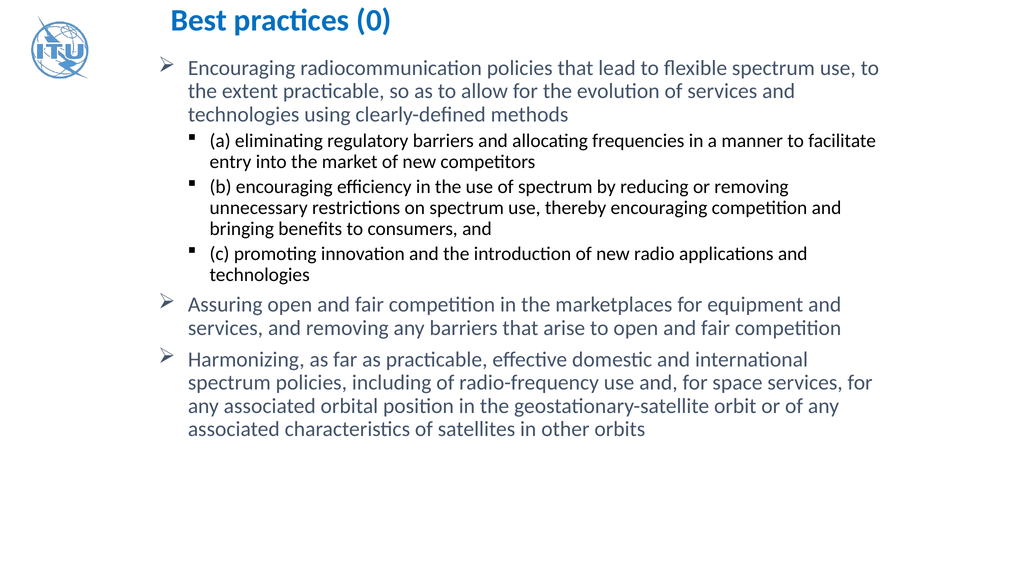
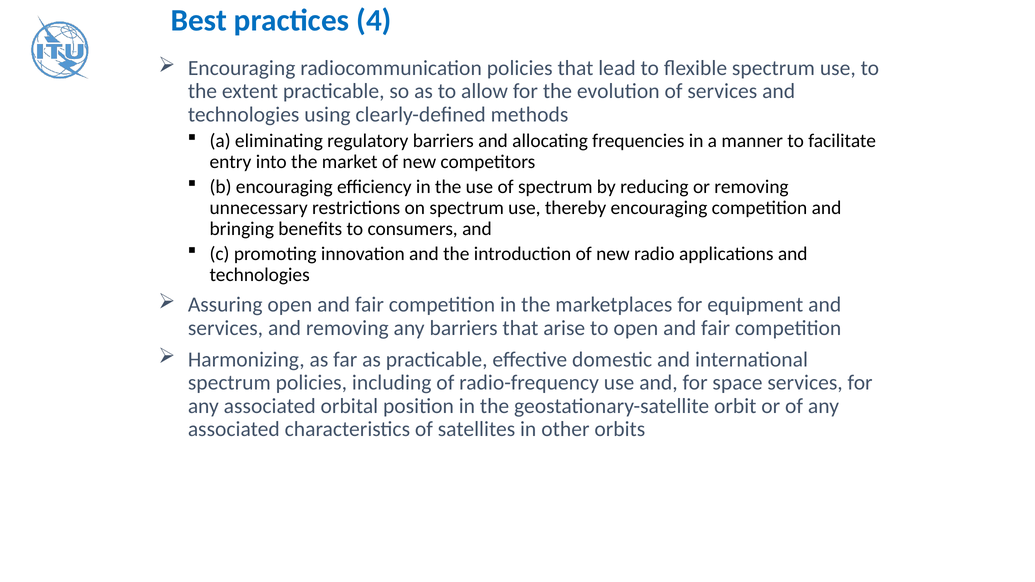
0: 0 -> 4 (374, 21)
